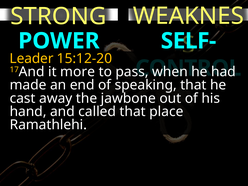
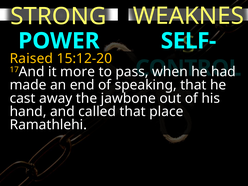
Leader: Leader -> Raised (31, 59)
